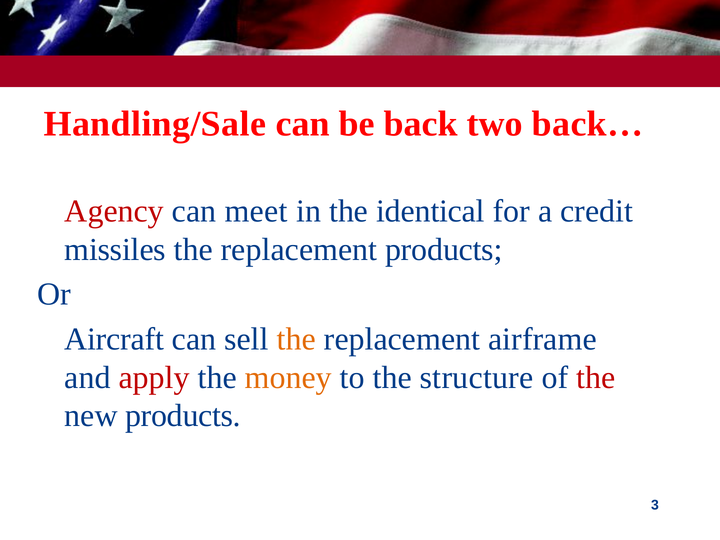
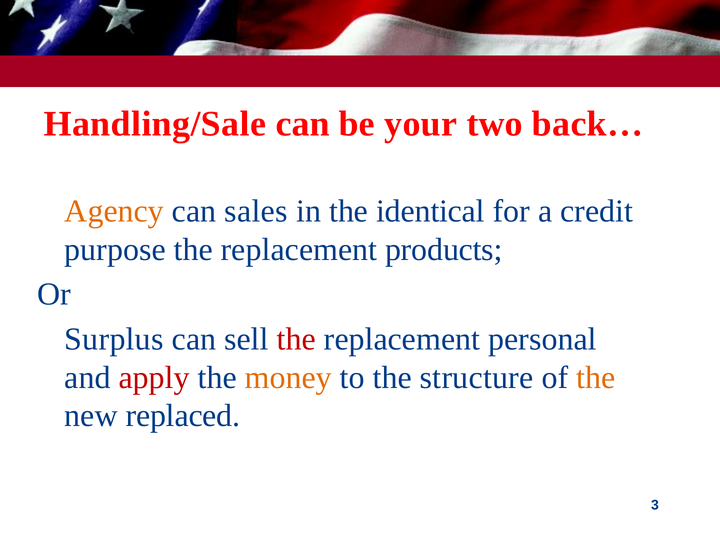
back: back -> your (421, 124)
Agency colour: red -> orange (114, 211)
meet: meet -> sales (256, 211)
missiles: missiles -> purpose (115, 249)
Aircraft: Aircraft -> Surplus (114, 339)
the colour: orange -> red (296, 339)
airframe: airframe -> personal (542, 339)
the colour: red -> orange (596, 378)
new products: products -> replaced (183, 416)
